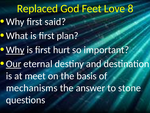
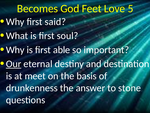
Replaced: Replaced -> Becomes (37, 8)
8: 8 -> 5 (130, 8)
plan: plan -> soul (68, 36)
Why underline: present -> none (15, 50)
hurt: hurt -> able (62, 50)
mechanisms: mechanisms -> drunkenness (32, 88)
